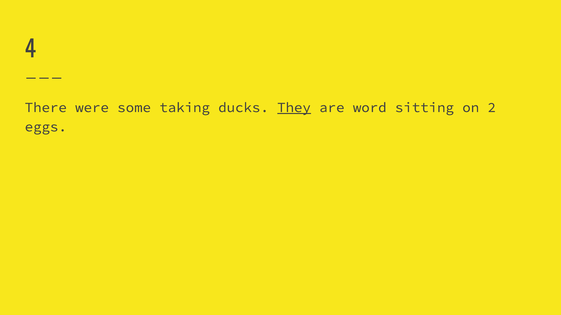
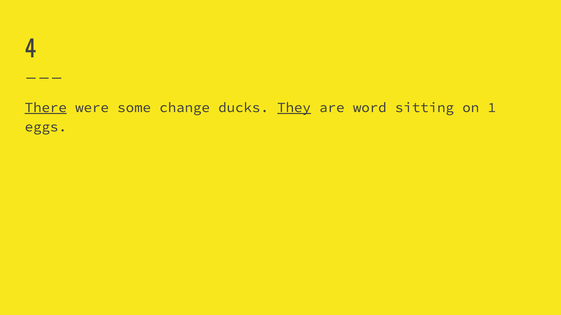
There underline: none -> present (46, 108)
taking: taking -> change (185, 108)
2: 2 -> 1 (492, 108)
